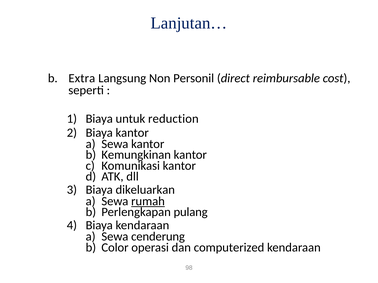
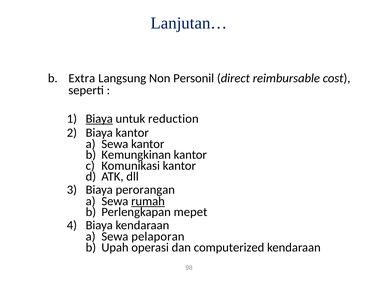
Biaya underline: none -> present (99, 119)
dikeluarkan: dikeluarkan -> perorangan (145, 190)
pulang: pulang -> mepet (191, 212)
cenderung: cenderung -> pelaporan (158, 237)
Color: Color -> Upah (115, 248)
